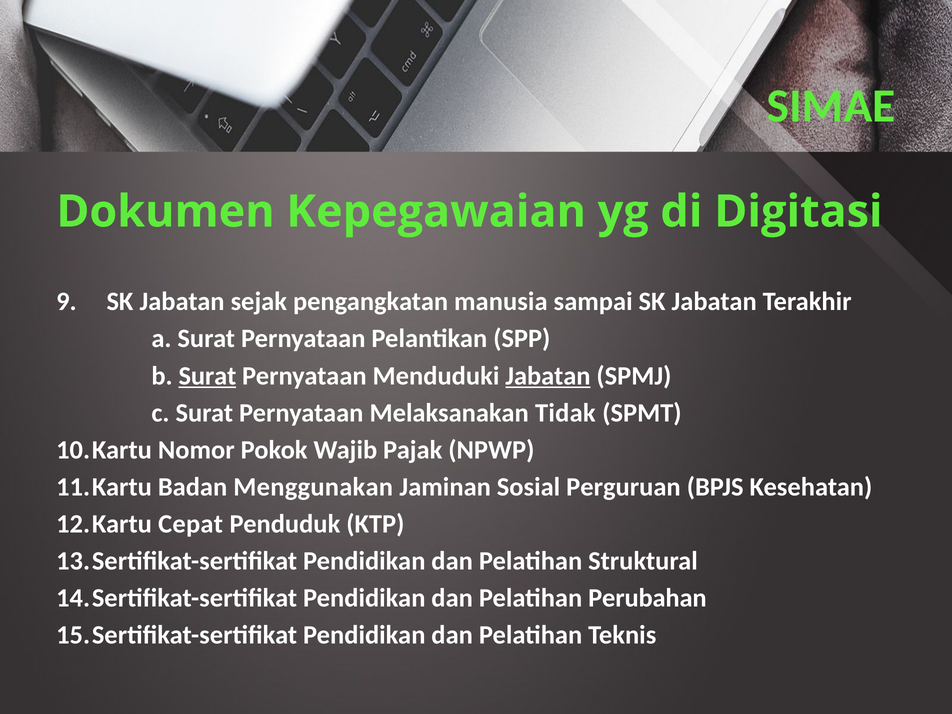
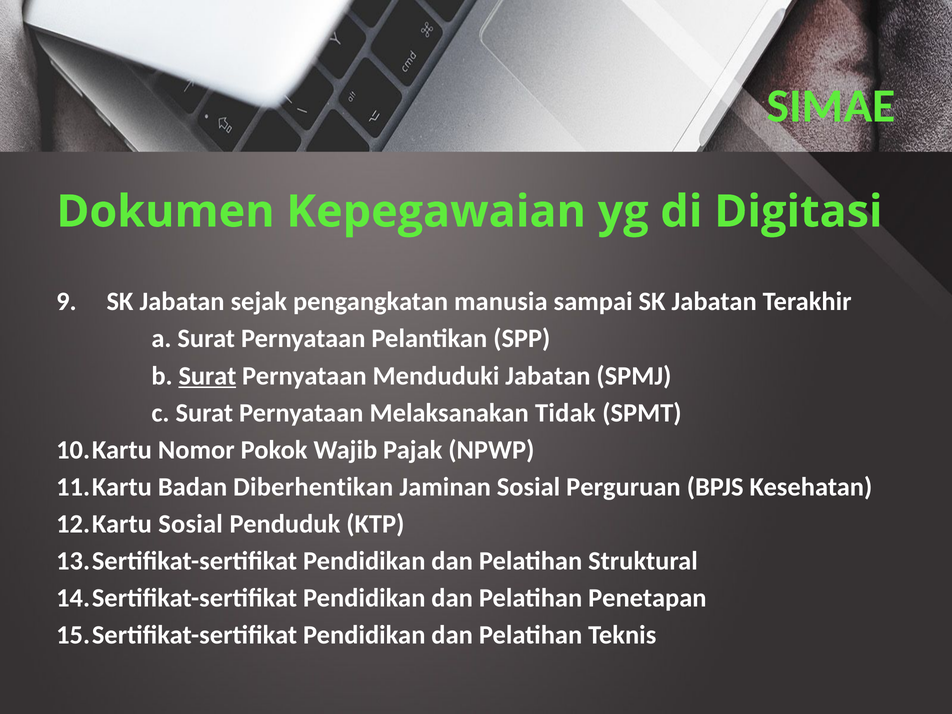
Jabatan underline: present -> none (548, 376)
Menggunakan: Menggunakan -> Diberhentikan (313, 487)
Cepat: Cepat -> Sosial (191, 524)
Perubahan: Perubahan -> Penetapan (647, 598)
